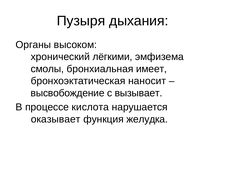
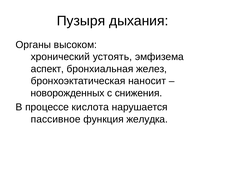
лёгкими: лёгкими -> устоять (112, 57)
смолы: смолы -> аспект (47, 69)
имеет: имеет -> желез (151, 69)
высвобождение: высвобождение -> новорожденных (68, 93)
вызывает: вызывает -> снижения (139, 93)
оказывает: оказывает -> пассивное (56, 119)
